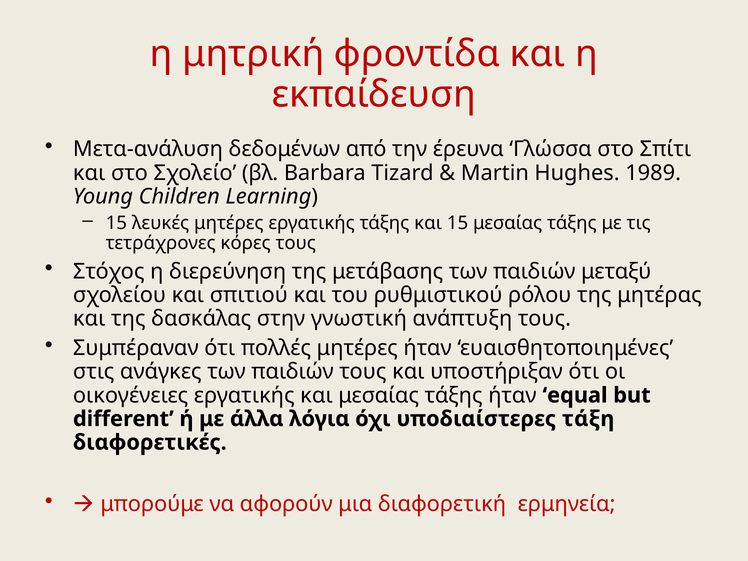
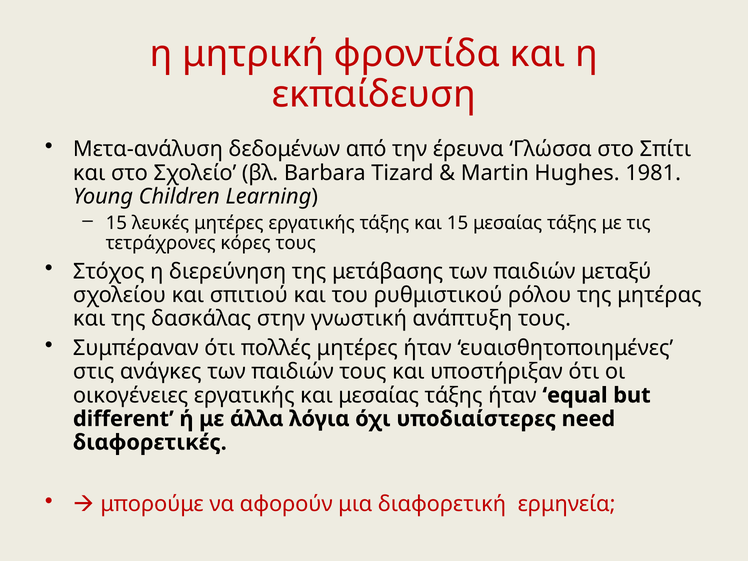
1989: 1989 -> 1981 (653, 173)
τάξη: τάξη -> need (588, 419)
